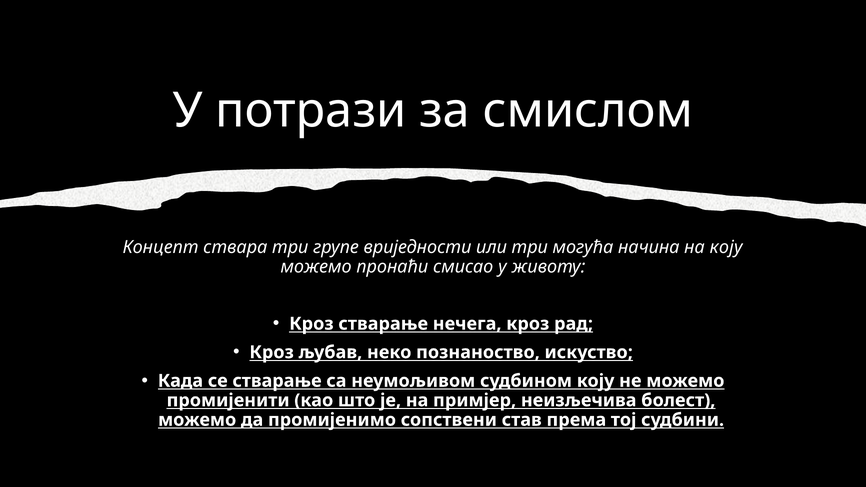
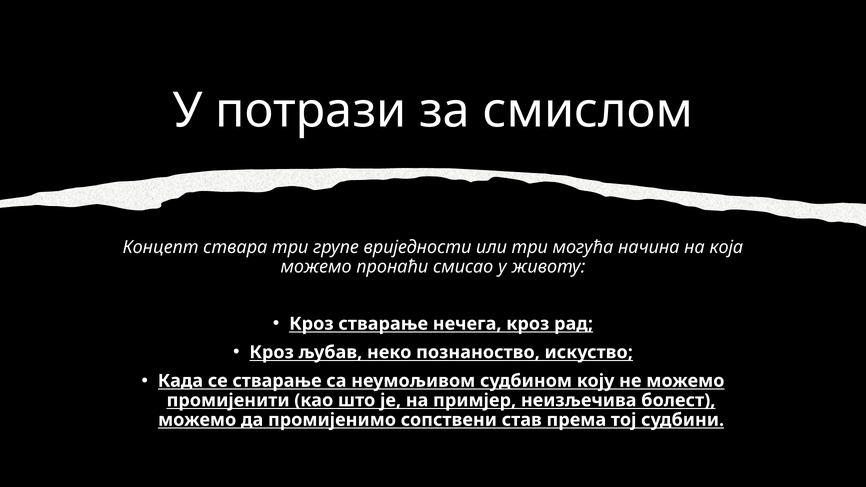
на коју: коју -> која (726, 247)
